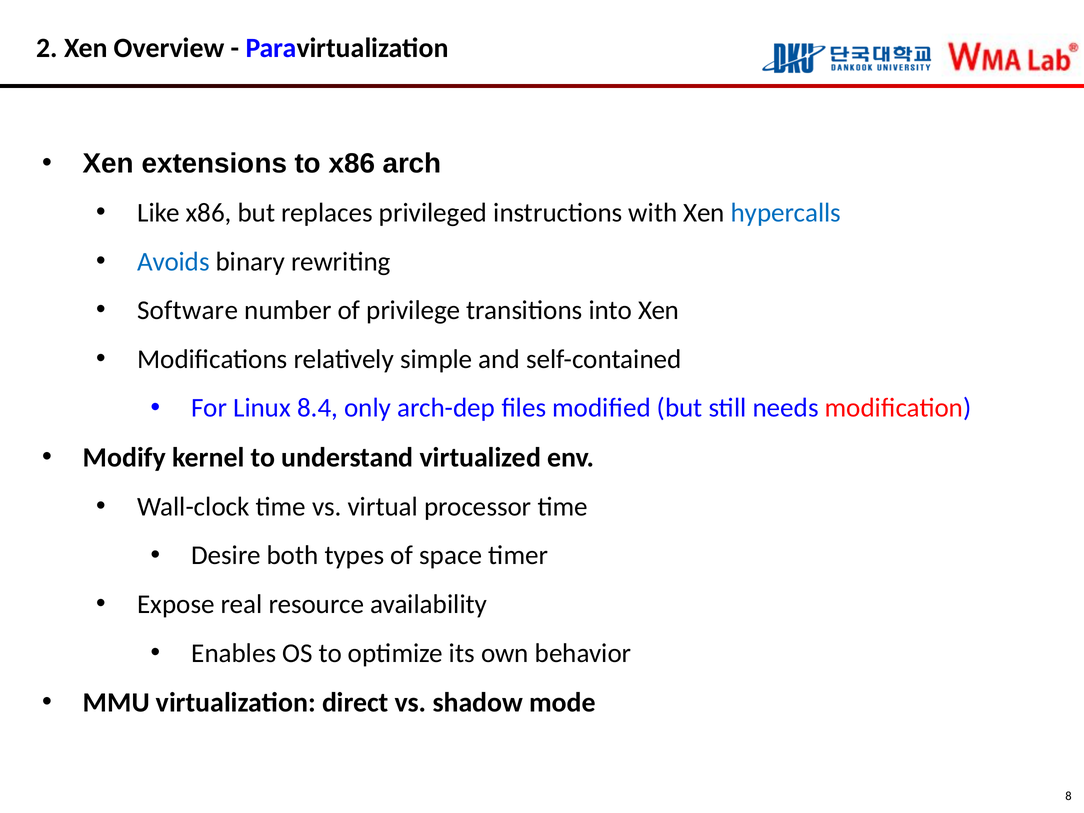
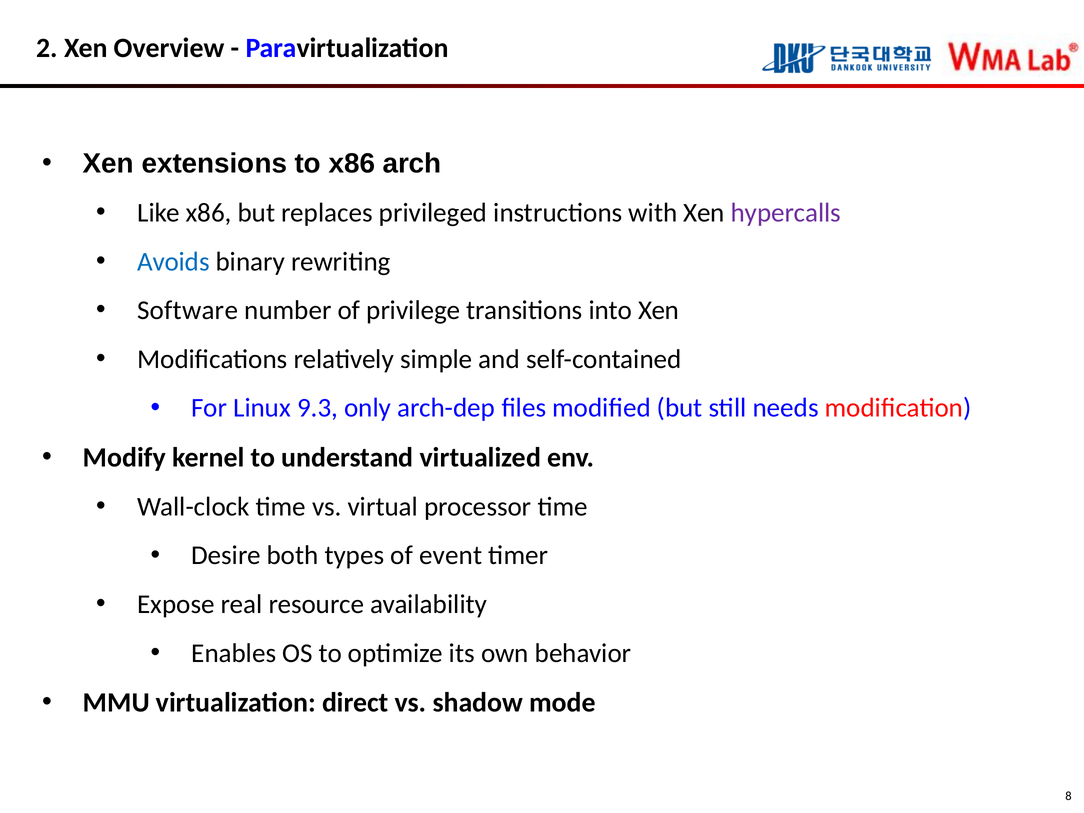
hypercalls colour: blue -> purple (786, 213)
8.4: 8.4 -> 9.3 (318, 408)
space: space -> event (451, 556)
